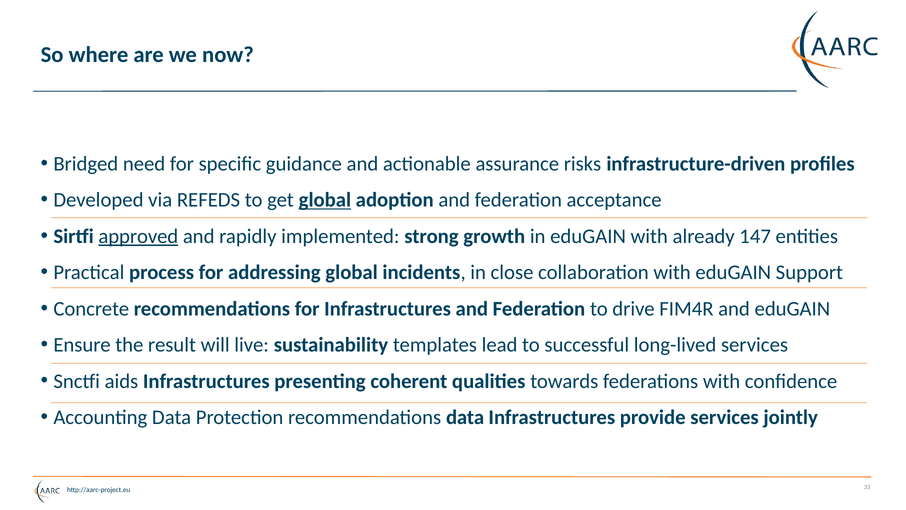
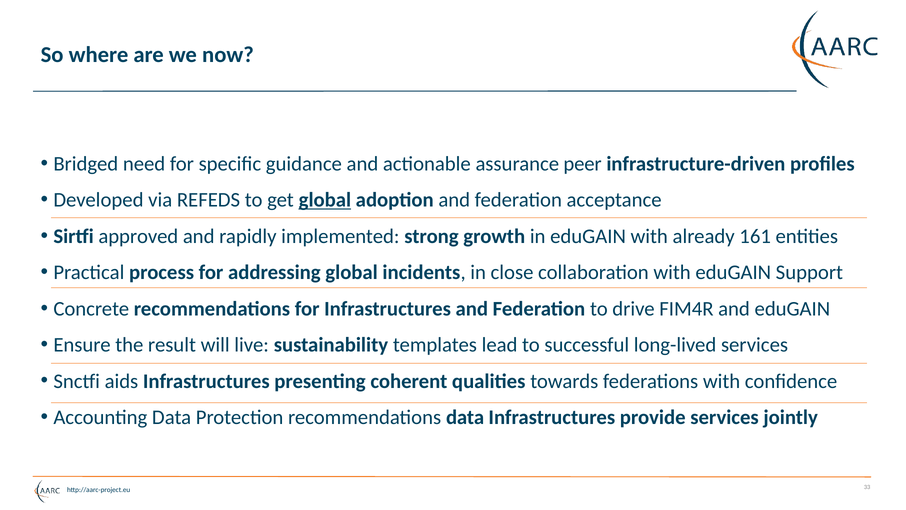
risks: risks -> peer (583, 164)
approved underline: present -> none (138, 236)
147: 147 -> 161 (755, 236)
